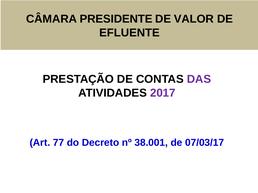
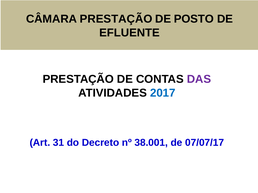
CÂMARA PRESIDENTE: PRESIDENTE -> PRESTAÇÃO (116, 19)
VALOR: VALOR -> POSTO (194, 19)
2017 colour: purple -> blue (163, 93)
77: 77 -> 31 (59, 143)
07/03/17: 07/03/17 -> 07/07/17 (205, 143)
